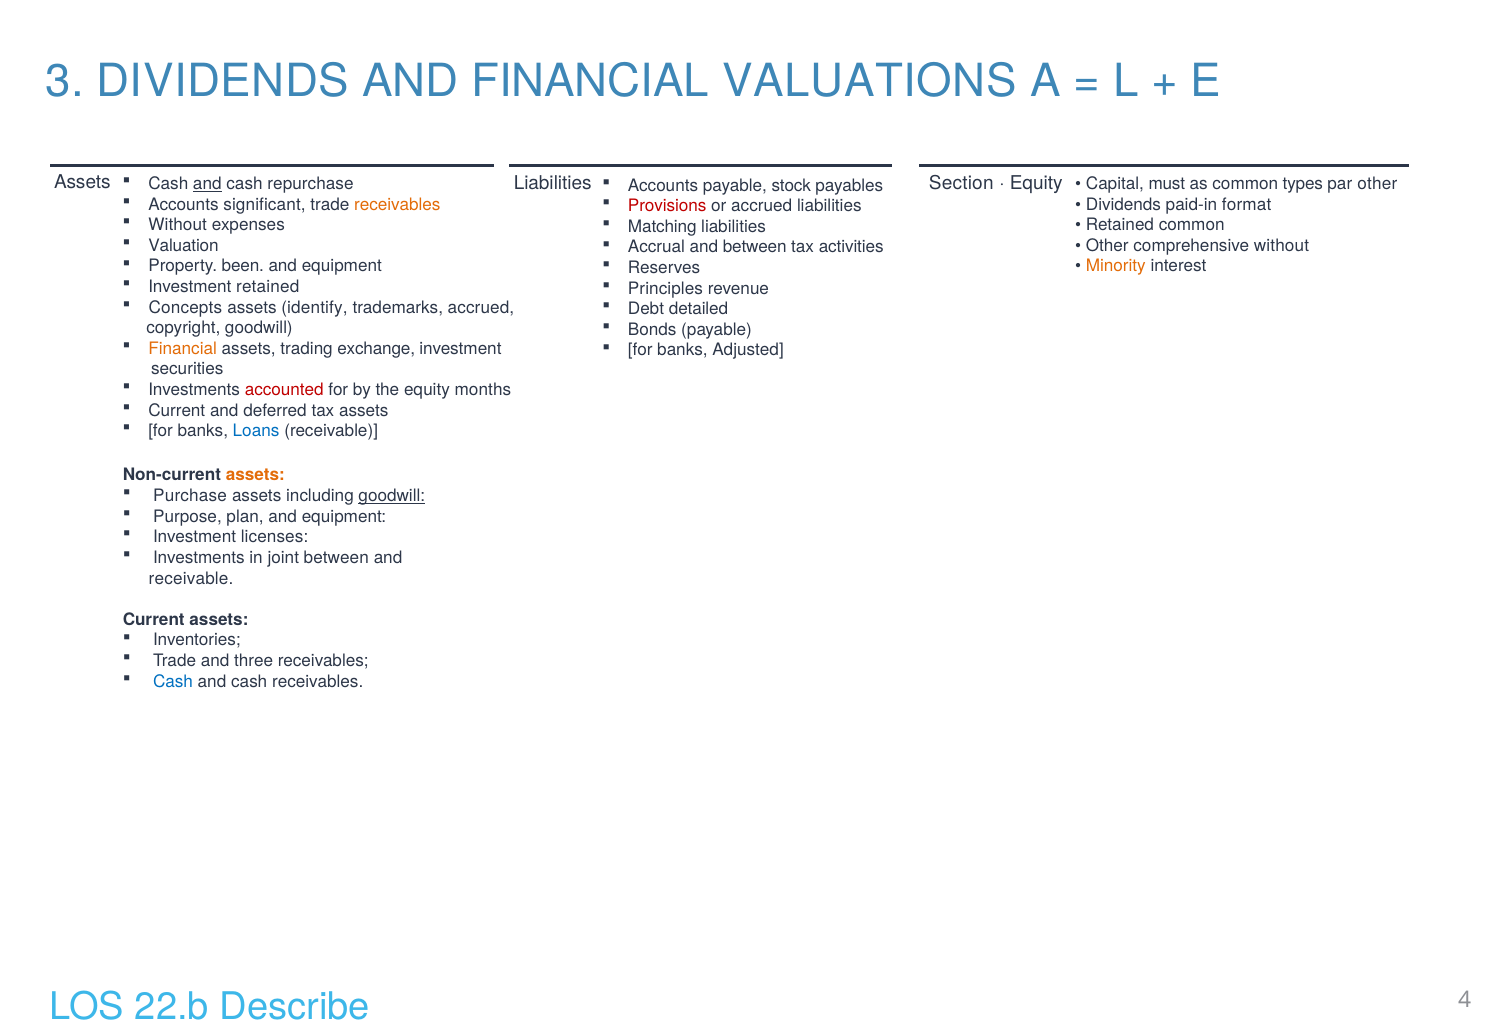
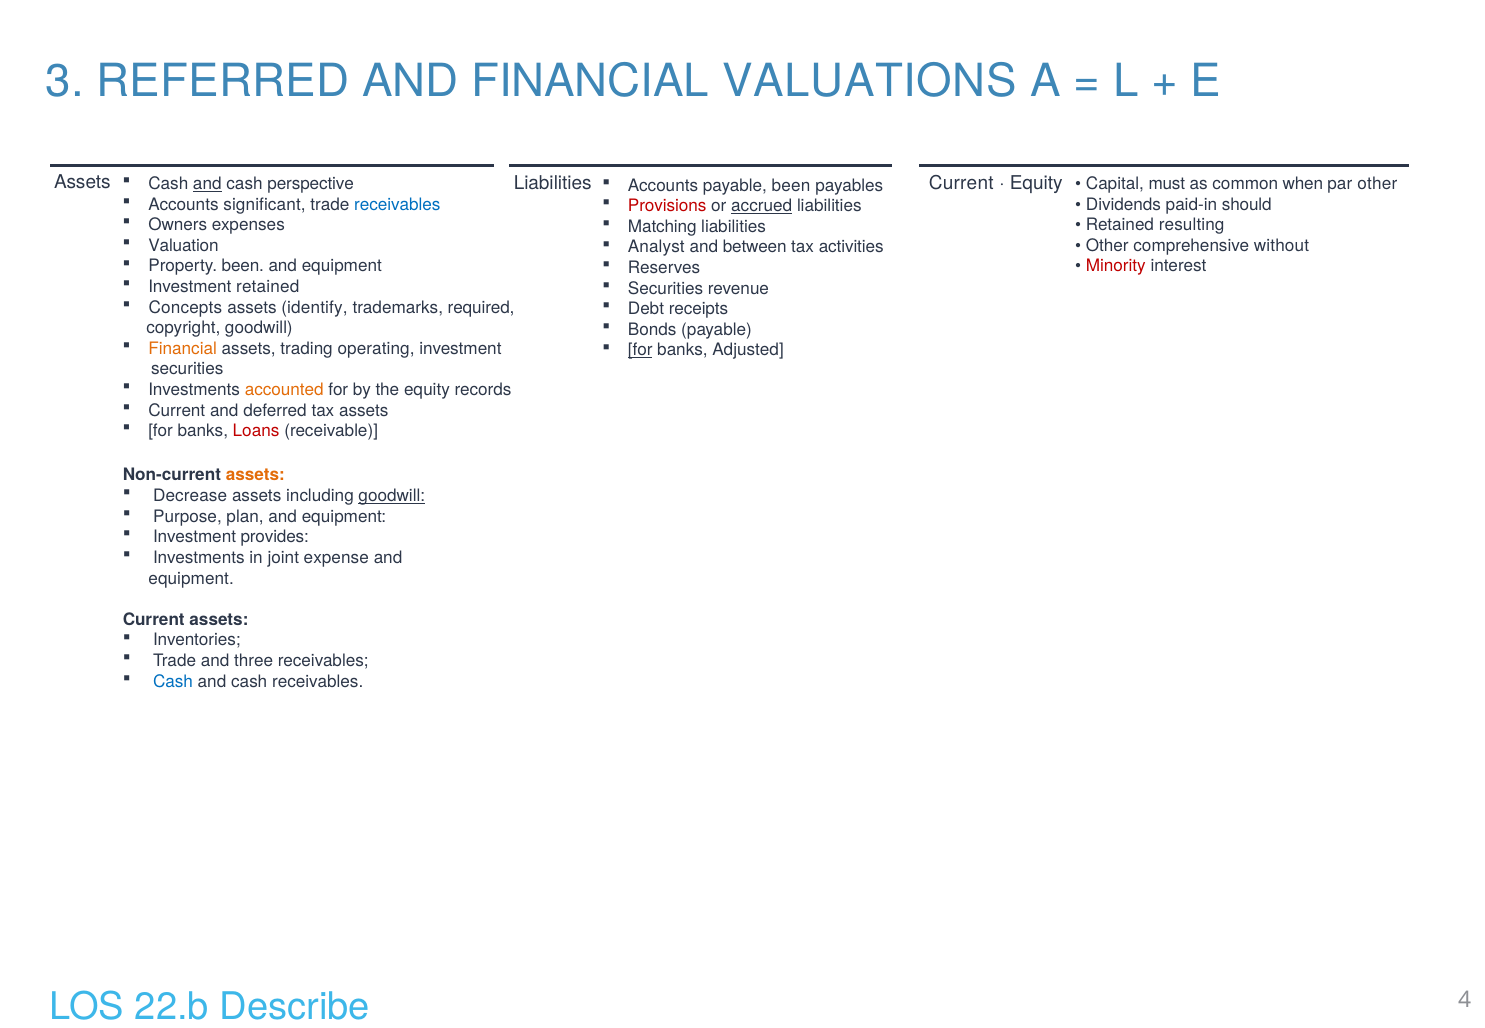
3 DIVIDENDS: DIVIDENDS -> REFERRED (223, 82)
repurchase: repurchase -> perspective (311, 184)
payable stock: stock -> been (791, 185)
Section: Section -> Current (961, 184)
types: types -> when (1303, 184)
receivables colour: orange -> blue (397, 204)
accrued underline: none -> present (762, 206)
format: format -> should (1247, 204)
Without: Without -> Owners (178, 225)
Retained common: common -> resulting (1192, 225)
Accrual: Accrual -> Analyst (656, 247)
Minority colour: orange -> red (1116, 266)
Principles: Principles -> Securities (666, 288)
trademarks accrued: accrued -> required (481, 307)
detailed: detailed -> receipts (698, 309)
exchange: exchange -> operating (376, 349)
for underline: none -> present (640, 350)
accounted colour: red -> orange (284, 390)
months: months -> records (483, 390)
Loans colour: blue -> red (256, 431)
Purchase: Purchase -> Decrease (190, 496)
licenses: licenses -> provides (275, 537)
joint between: between -> expense (336, 558)
receivable: receivable -> equipment (191, 578)
